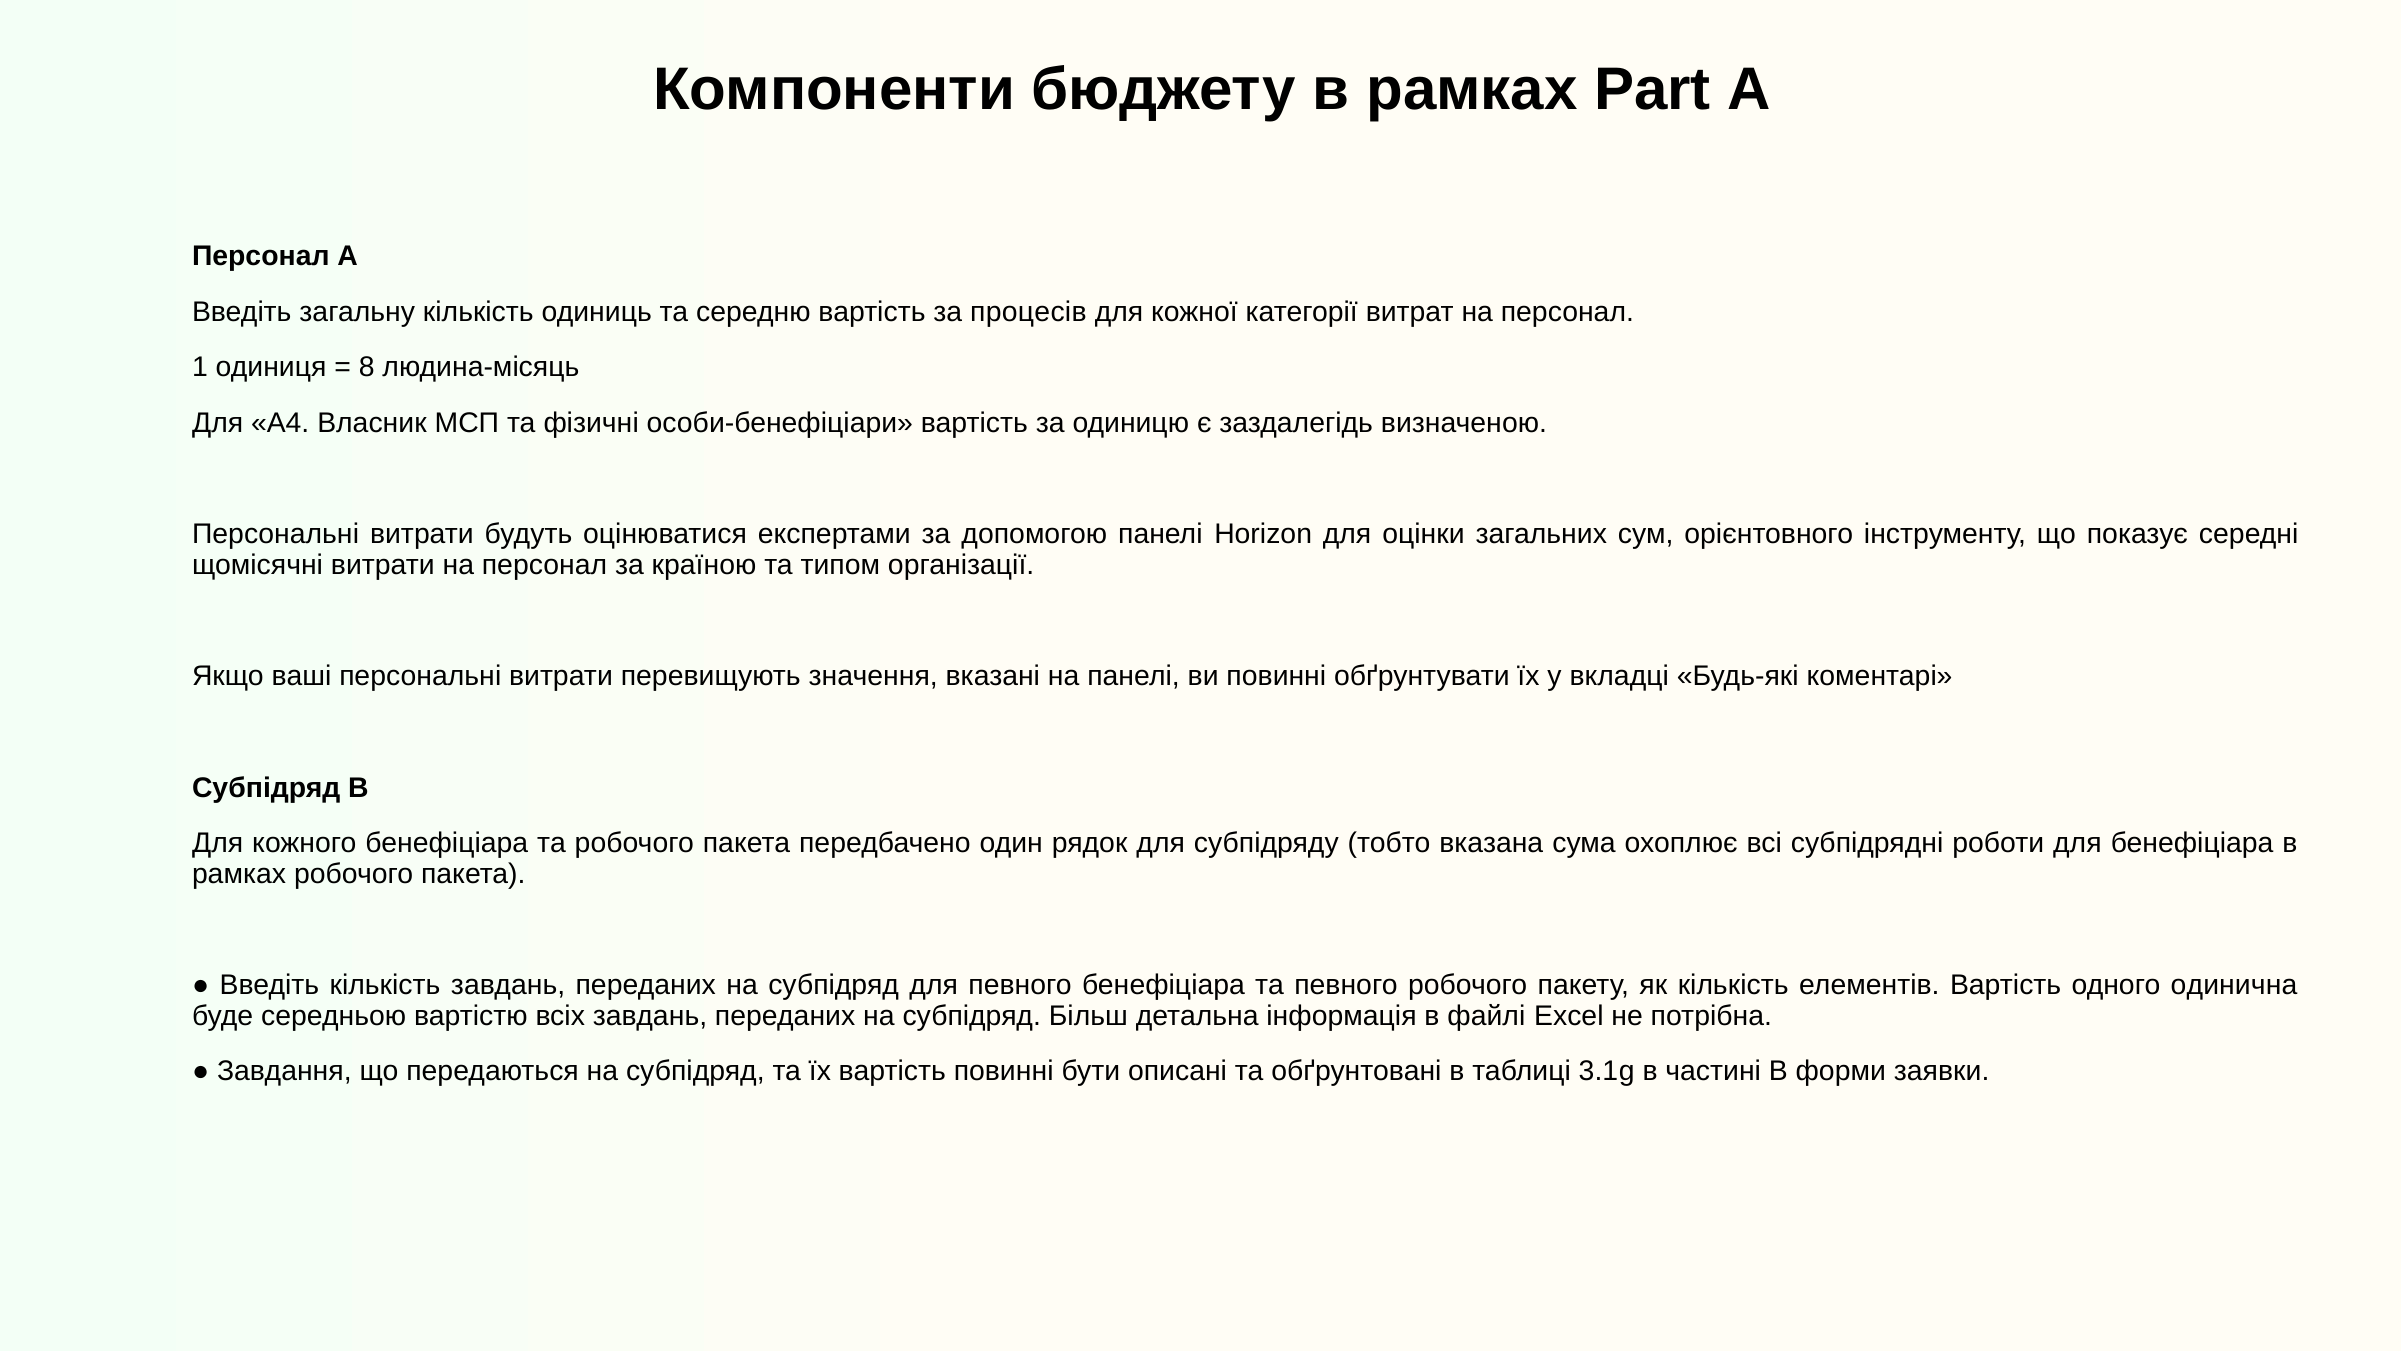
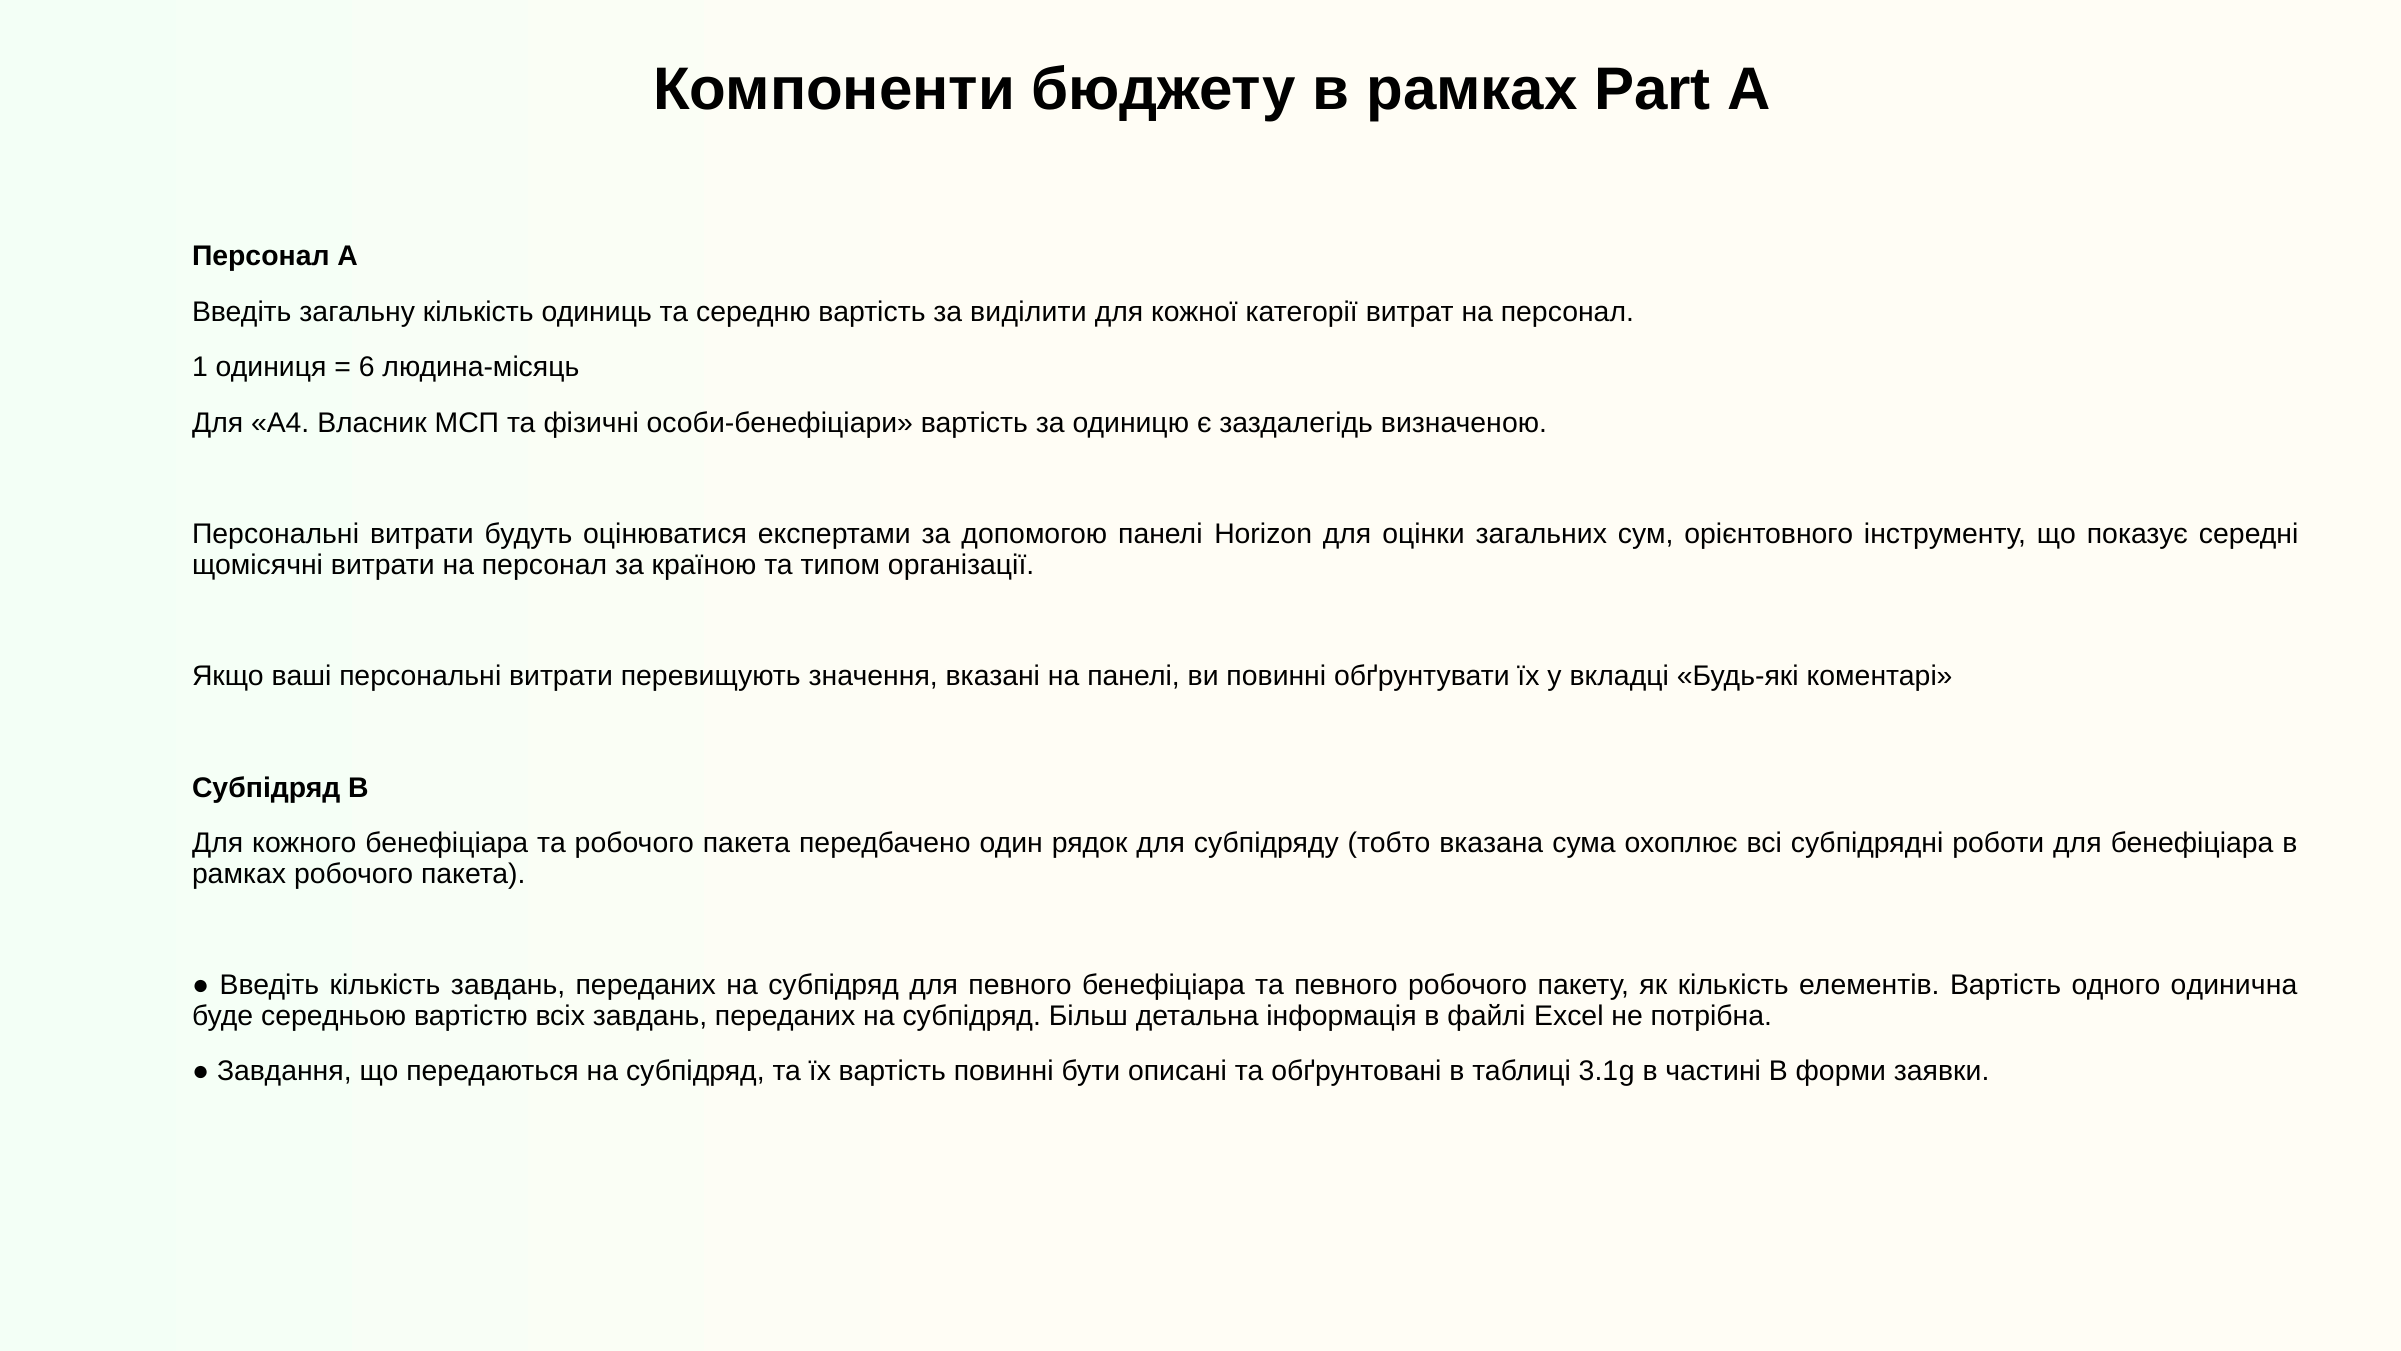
процесів: процесів -> виділити (1028, 312)
8: 8 -> 6 (367, 367)
